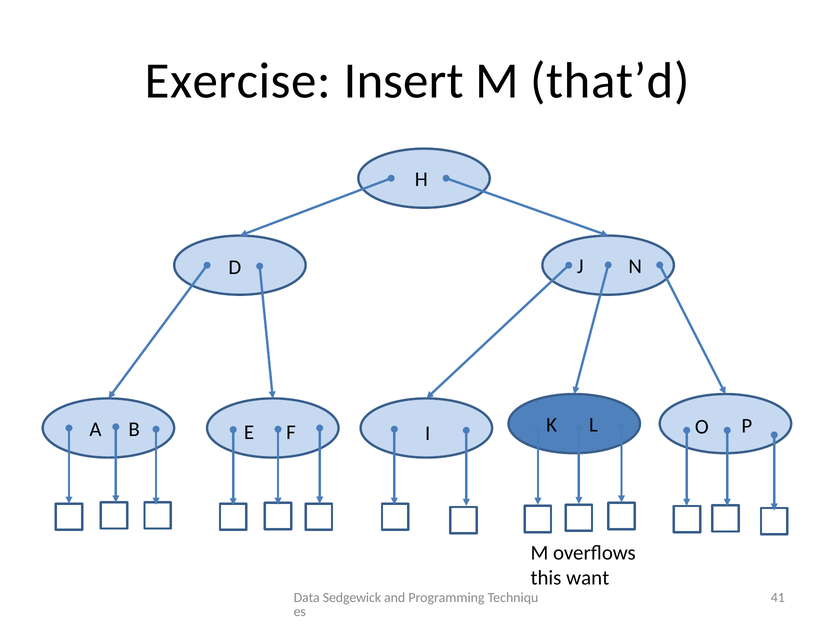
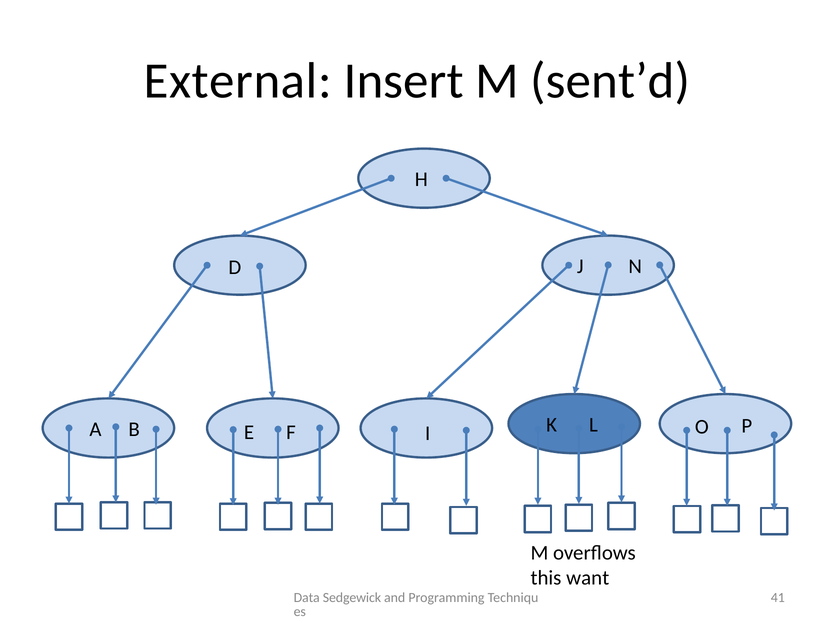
Exercise: Exercise -> External (238, 81)
that’d: that’d -> sent’d (610, 81)
